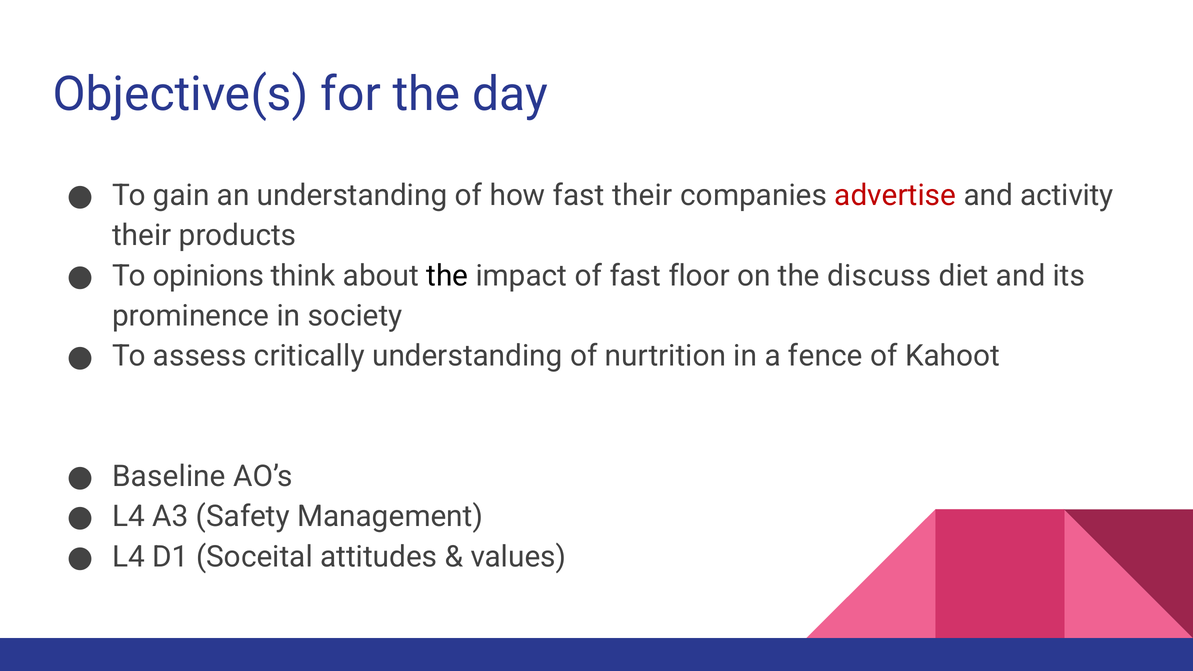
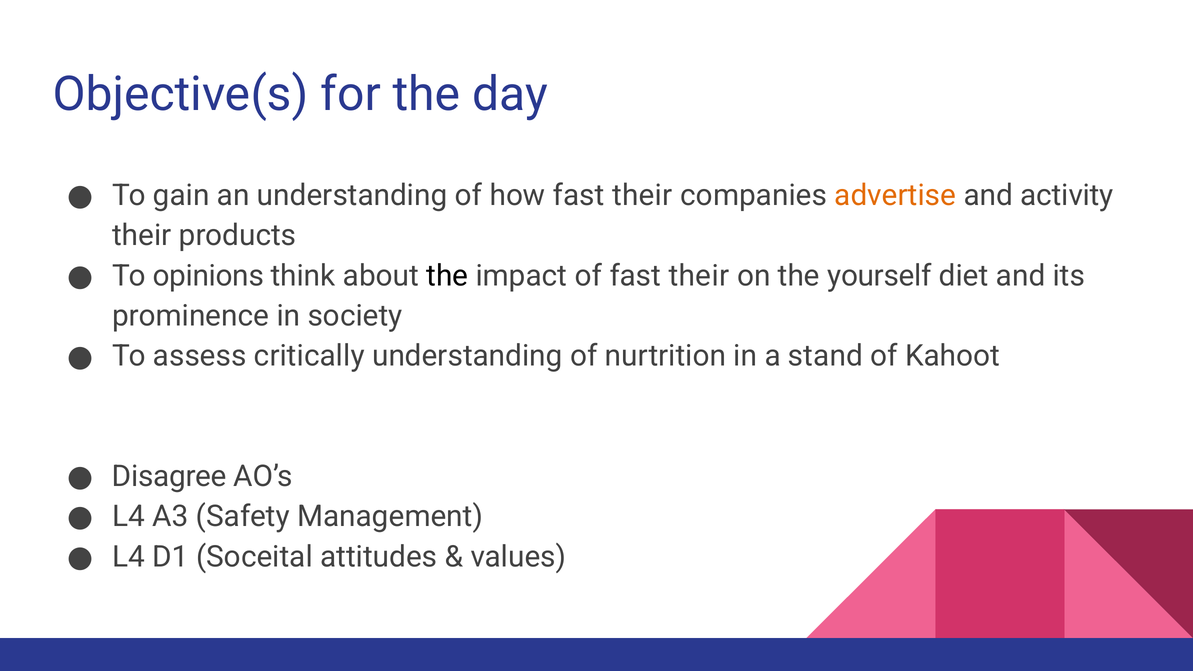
advertise colour: red -> orange (895, 195)
of fast floor: floor -> their (699, 276)
discuss: discuss -> yourself (879, 276)
fence: fence -> stand (825, 356)
Baseline: Baseline -> Disagree (169, 476)
